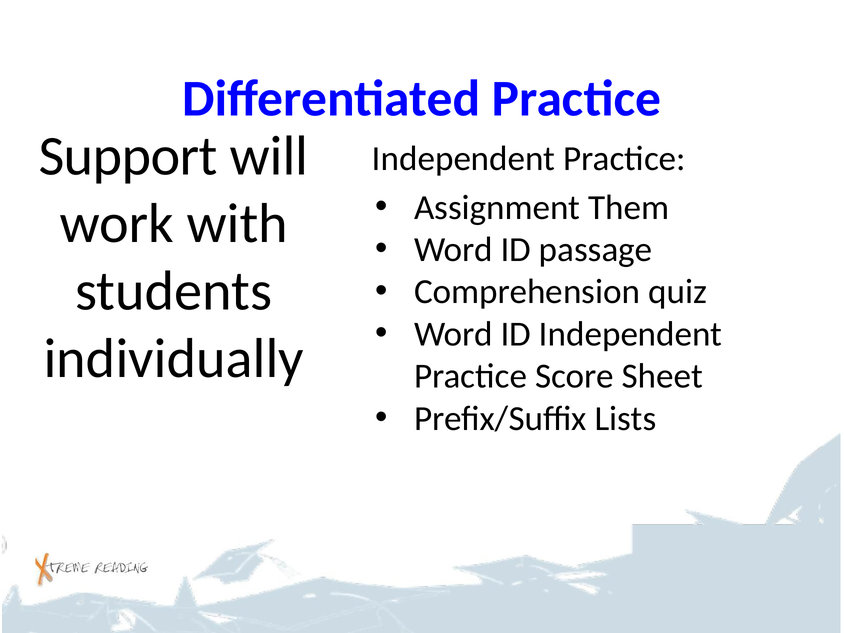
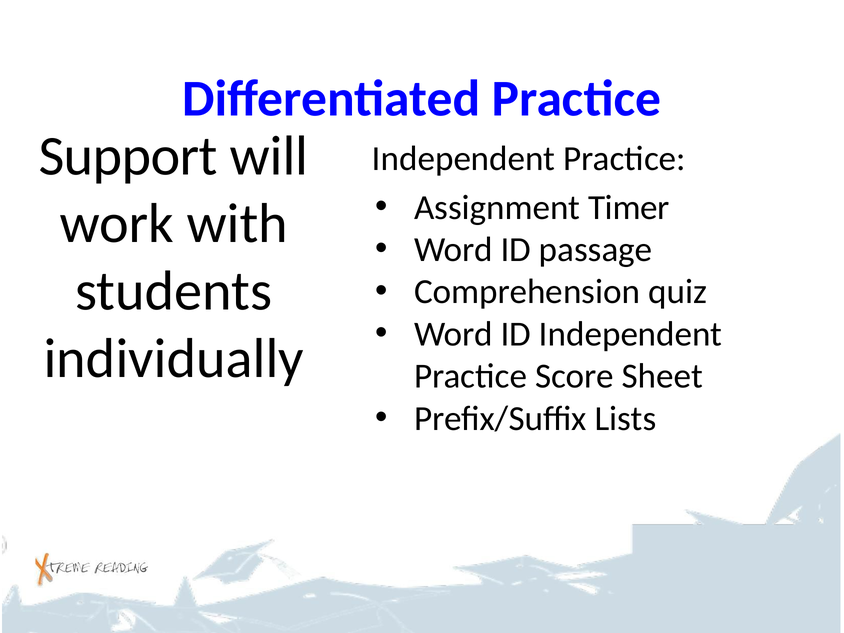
Them: Them -> Timer (629, 207)
